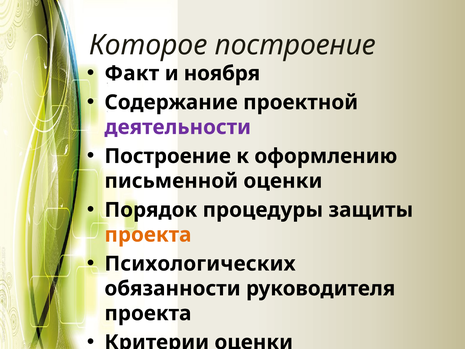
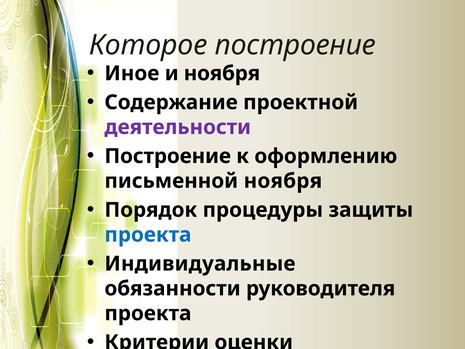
Факт: Факт -> Иное (132, 73)
письменной оценки: оценки -> ноября (283, 181)
проекта colour: orange -> blue (148, 235)
Психологических: Психологических -> Индивидуальные (200, 264)
